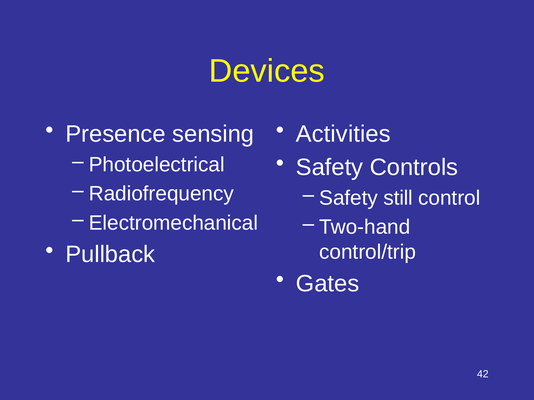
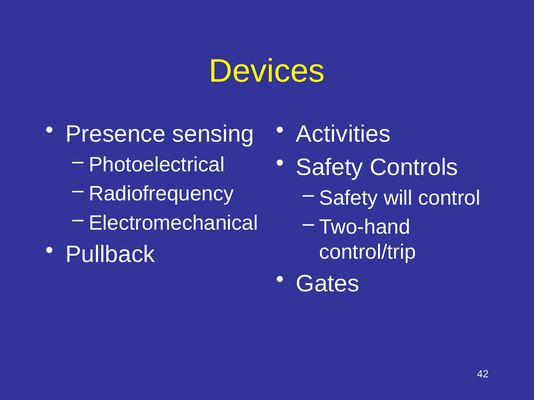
still: still -> will (398, 198)
